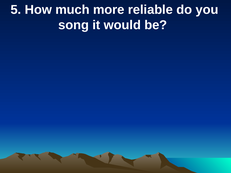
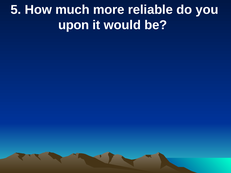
song: song -> upon (74, 25)
